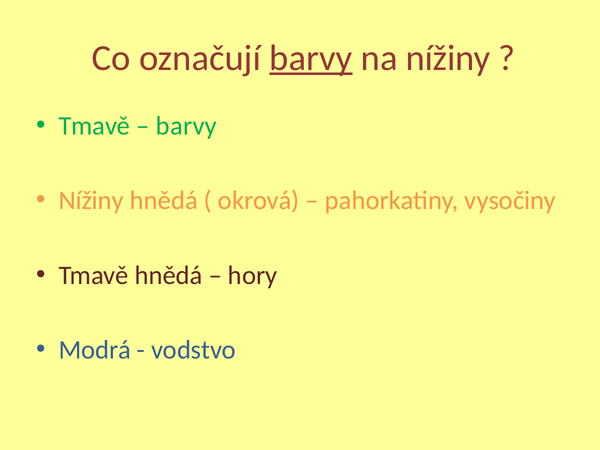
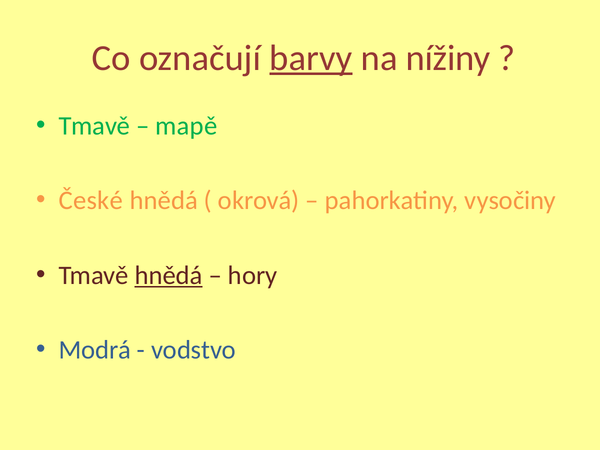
barvy: barvy -> mapě (186, 126)
Nížiny: Nížiny -> České (91, 201)
hnědá underline: none -> present (169, 275)
